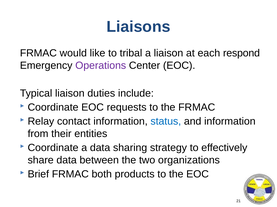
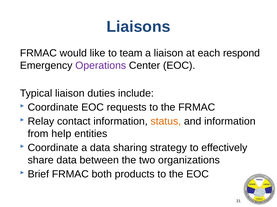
tribal: tribal -> team (131, 53)
status colour: blue -> orange (166, 122)
their: their -> help (61, 134)
